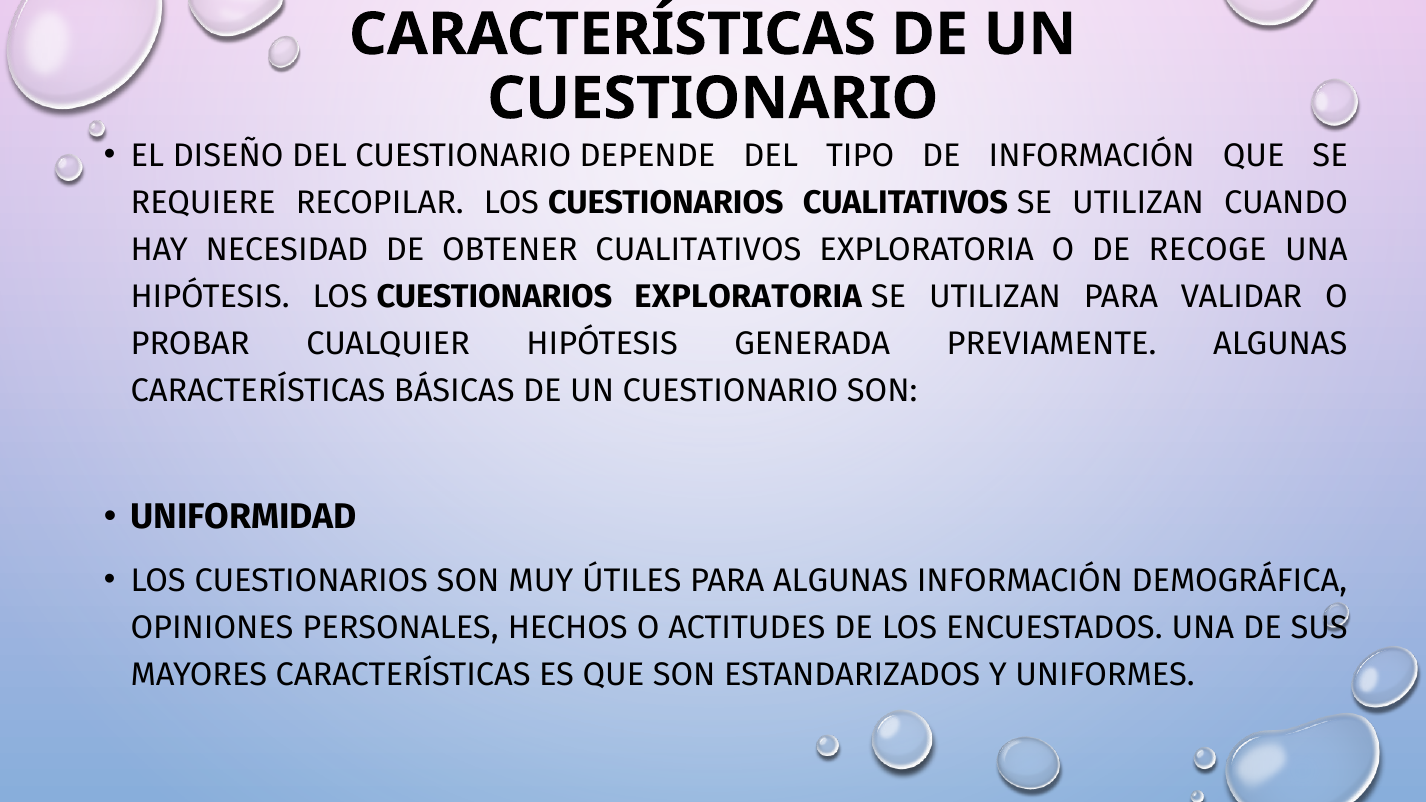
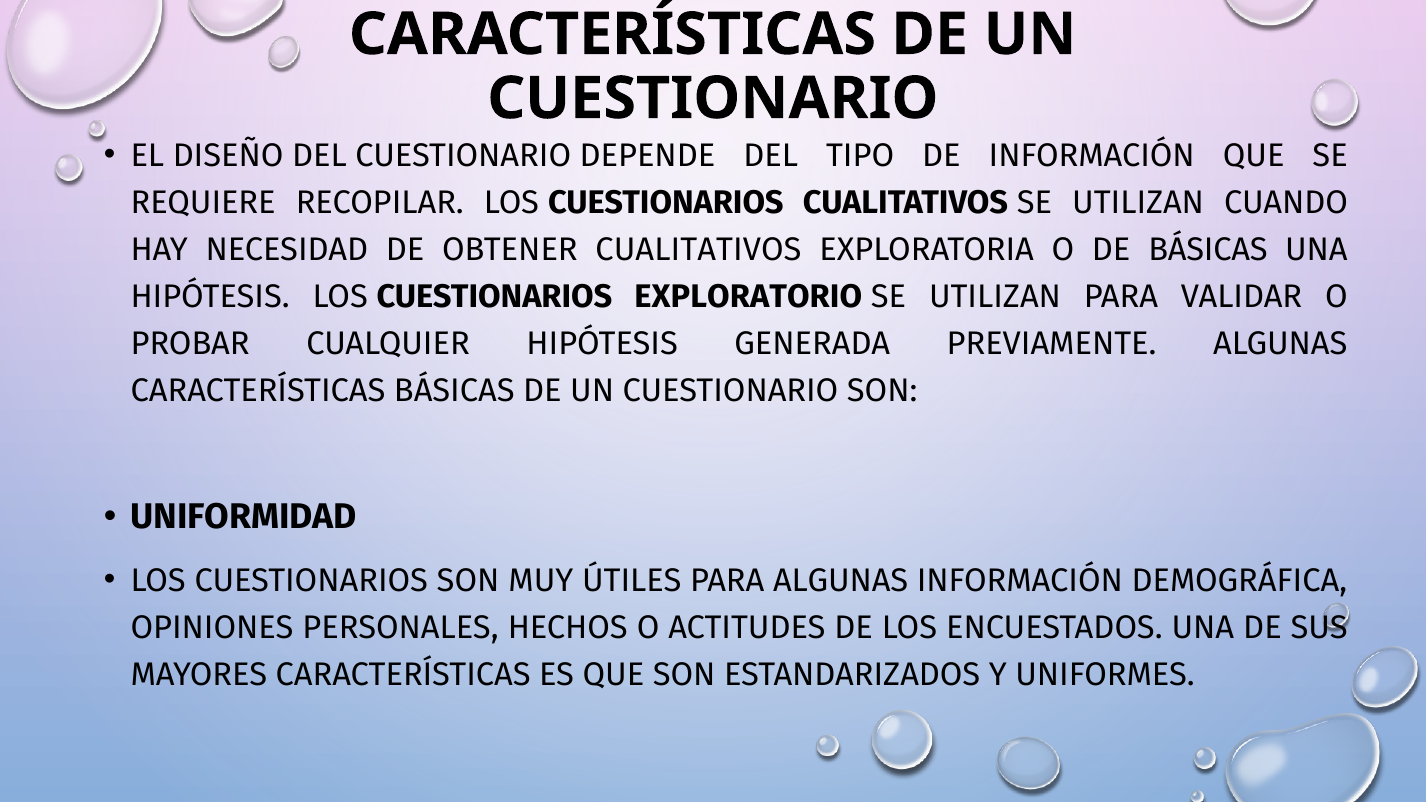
DE RECOGE: RECOGE -> BÁSICAS (1208, 250)
CUESTIONARIOS EXPLORATORIA: EXPLORATORIA -> EXPLORATORIO (748, 297)
